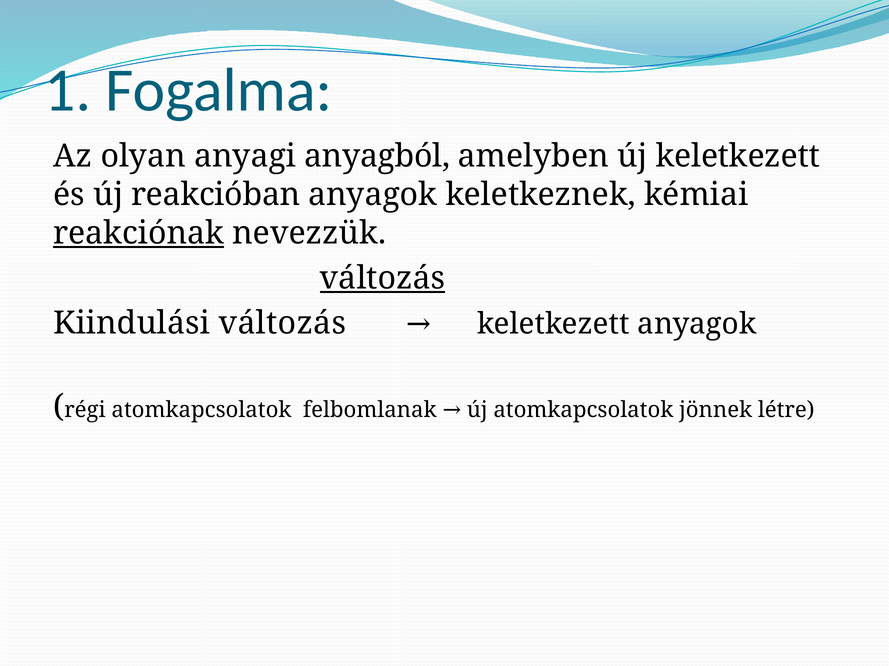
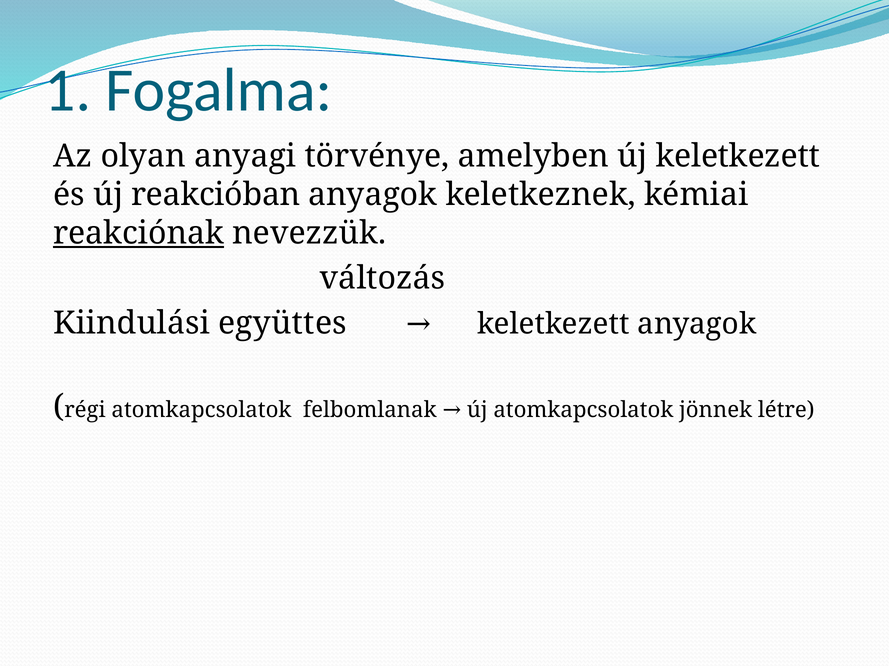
anyagból: anyagból -> törvénye (377, 156)
változás underline: present -> none (383, 279)
Kiindulási változás: változás -> együttes (282, 324)
